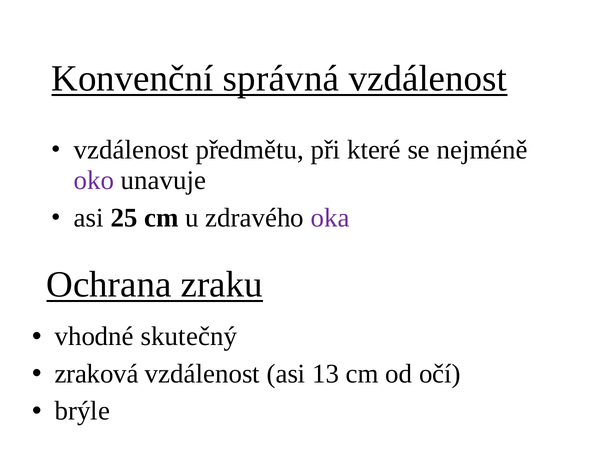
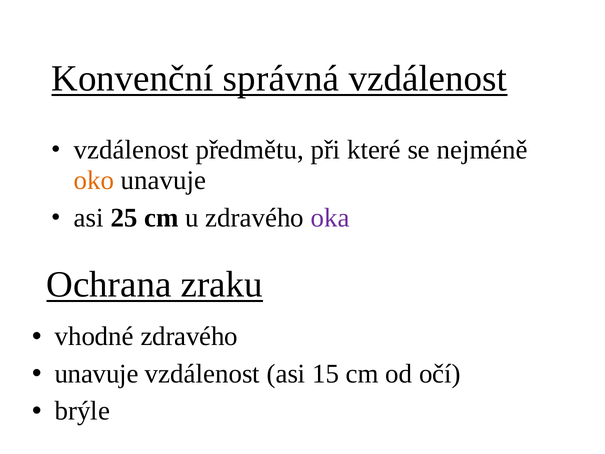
oko colour: purple -> orange (94, 180)
vhodné skutečný: skutečný -> zdravého (189, 336)
zraková: zraková -> unavuje (97, 373)
13: 13 -> 15 (326, 373)
